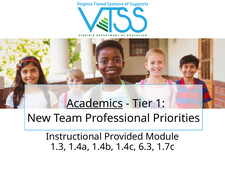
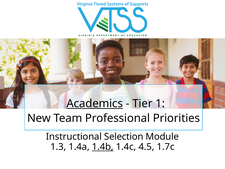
Provided: Provided -> Selection (124, 136)
1.4b underline: none -> present (103, 147)
6.3: 6.3 -> 4.5 (146, 147)
